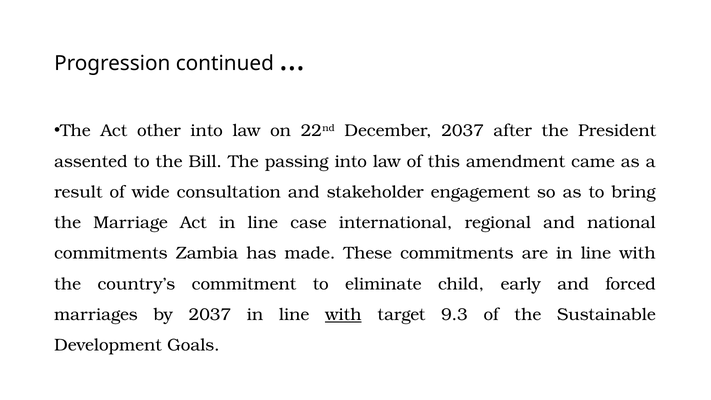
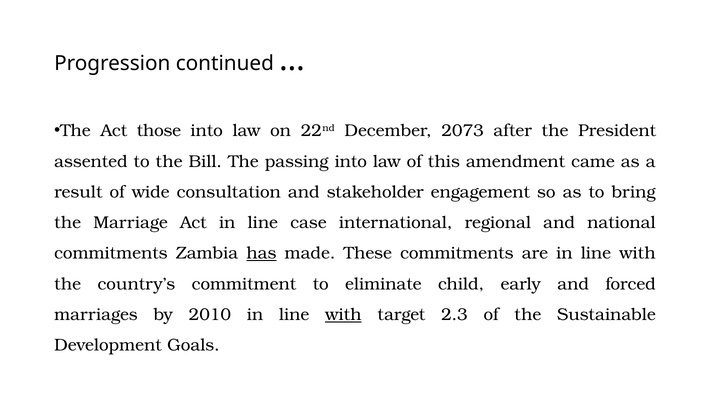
other: other -> those (159, 131)
December 2037: 2037 -> 2073 (463, 131)
has underline: none -> present (261, 253)
by 2037: 2037 -> 2010 (210, 315)
9.3: 9.3 -> 2.3 (454, 315)
